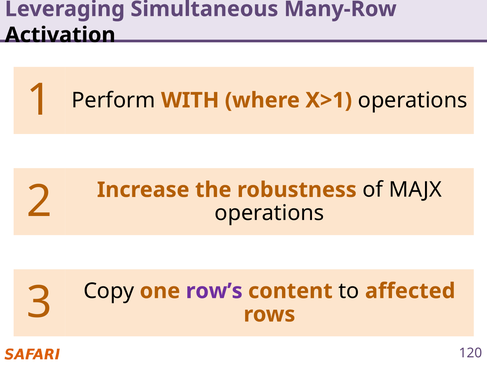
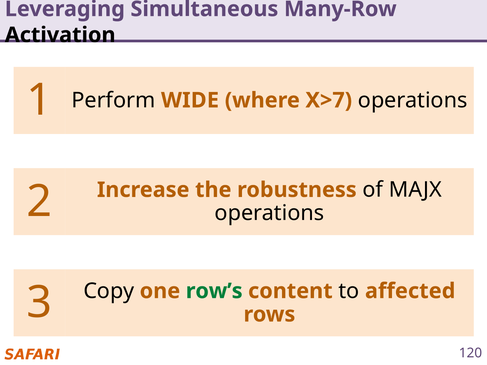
WITH: WITH -> WIDE (190, 100)
X>1: X>1 -> X>7 (329, 100)
row’s colour: purple -> green (214, 291)
